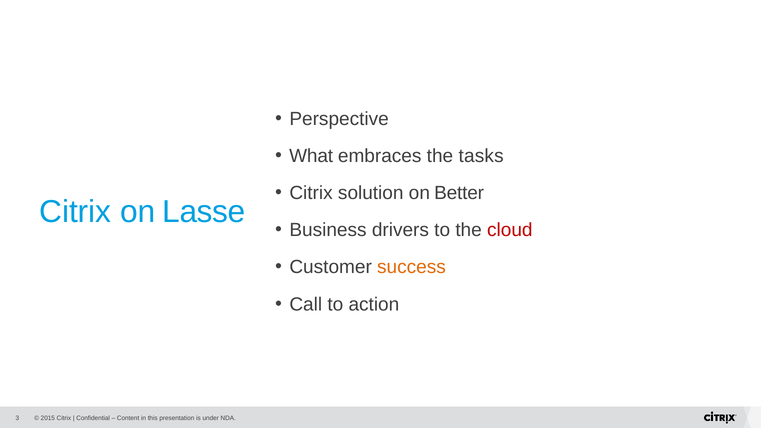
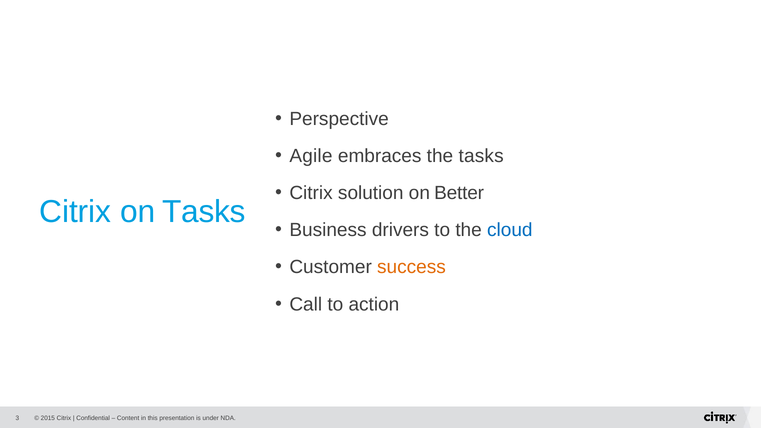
What: What -> Agile (311, 156)
on Lasse: Lasse -> Tasks (204, 212)
cloud colour: red -> blue (510, 230)
